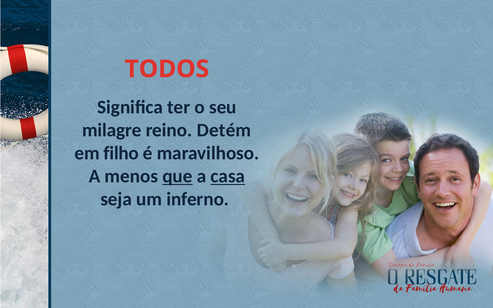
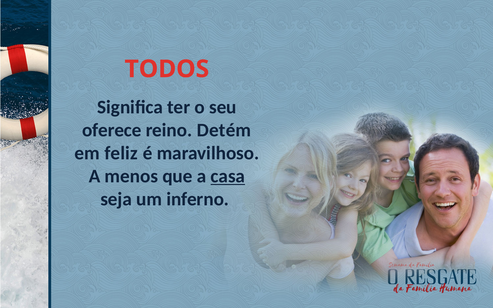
milagre: milagre -> oferece (112, 130)
filho: filho -> feliz (121, 153)
que underline: present -> none (177, 176)
